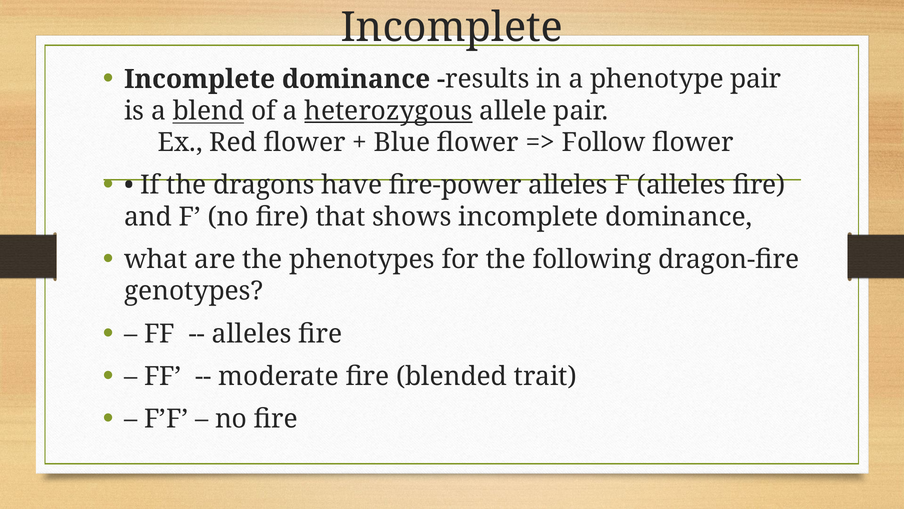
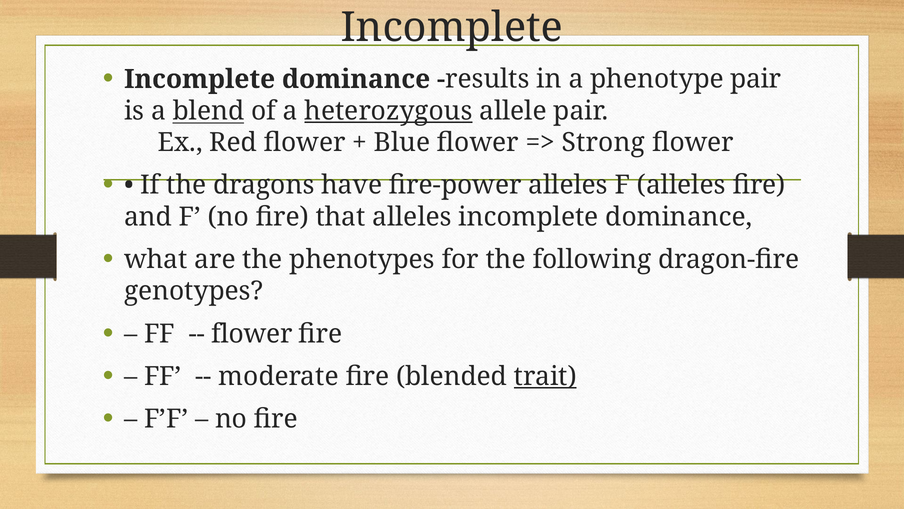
Follow: Follow -> Strong (604, 142)
that shows: shows -> alleles (412, 217)
alleles: alleles -> flower (252, 334)
trait underline: none -> present (545, 376)
